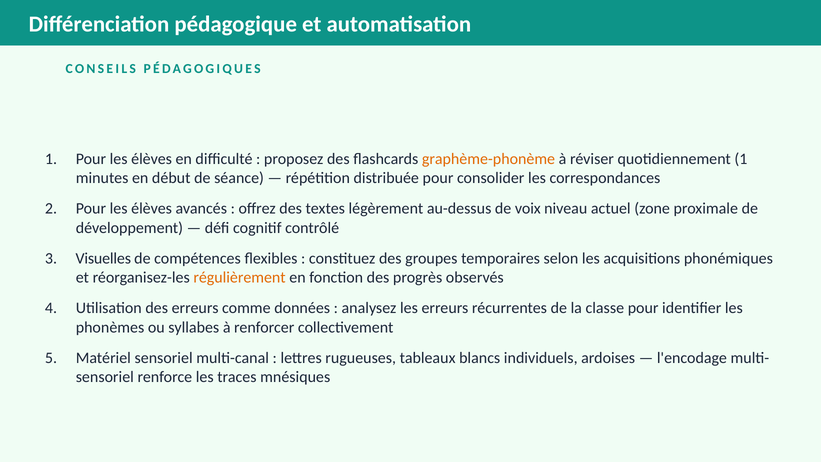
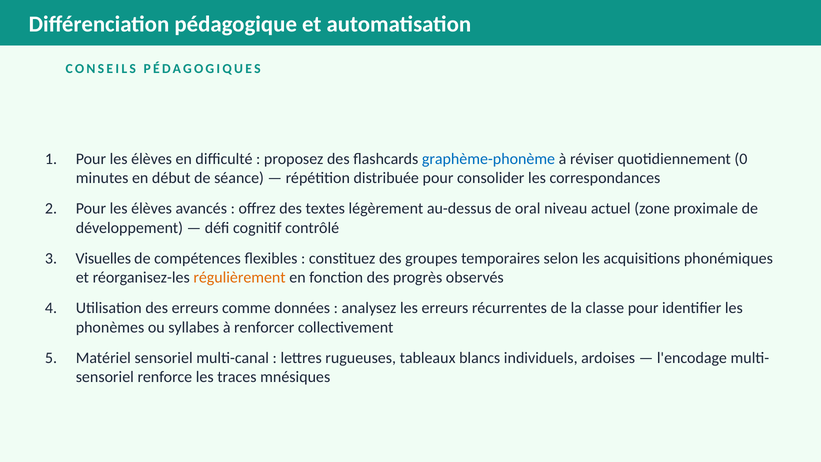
graphème-phonème colour: orange -> blue (488, 159)
quotidiennement 1: 1 -> 0 (741, 159)
voix: voix -> oral (528, 209)
